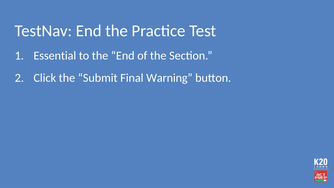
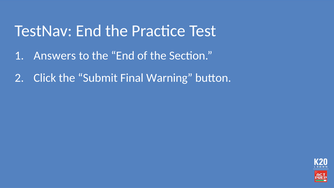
Essential: Essential -> Answers (55, 56)
